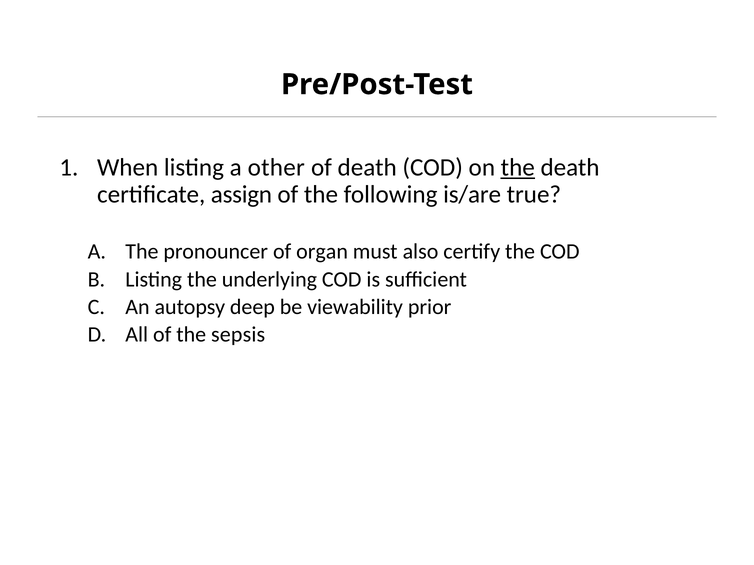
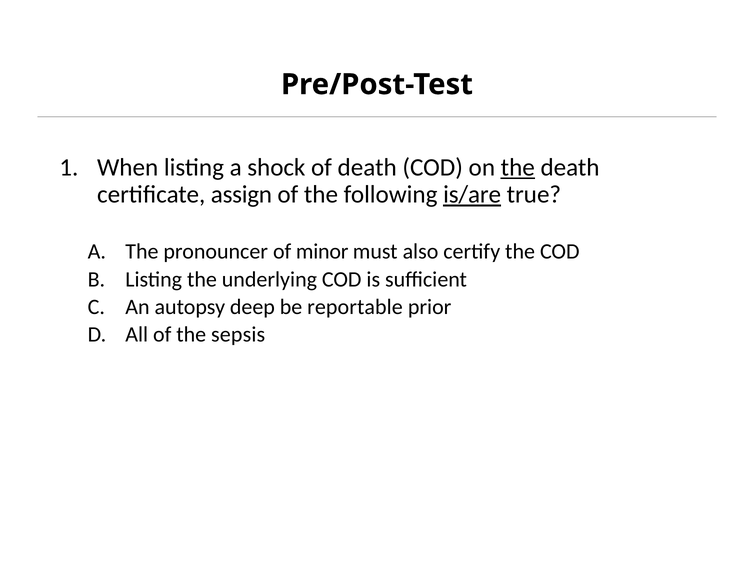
other: other -> shock (276, 168)
is/are underline: none -> present (472, 195)
organ: organ -> minor (322, 252)
viewability: viewability -> reportable (355, 307)
